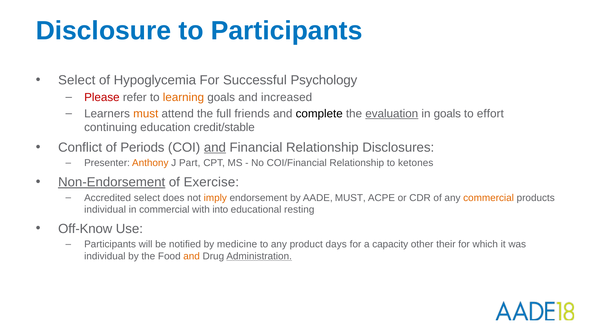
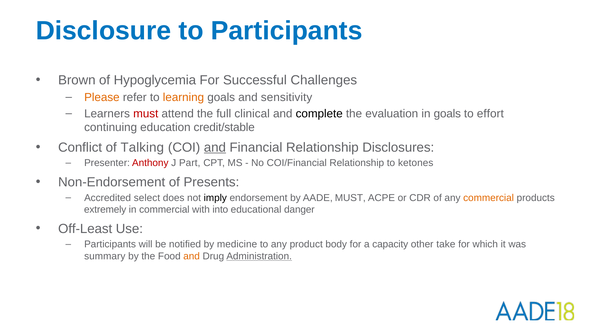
Select: Select -> Brown (77, 80)
Psychology: Psychology -> Challenges (324, 80)
Please colour: red -> orange (102, 97)
increased: increased -> sensitivity (287, 97)
must colour: orange -> red (146, 114)
friends: friends -> clinical (252, 114)
evaluation underline: present -> none (392, 114)
Periods: Periods -> Talking (142, 148)
Anthony colour: orange -> red (150, 163)
Non-Endorsement underline: present -> none (112, 182)
Exercise: Exercise -> Presents (211, 182)
imply colour: orange -> black (215, 198)
individual: individual -> extremely (105, 210)
resting: resting -> danger (299, 210)
Off-Know: Off-Know -> Off-Least (85, 229)
days: days -> body (336, 245)
their: their -> take (446, 245)
individual: individual -> summary (105, 257)
